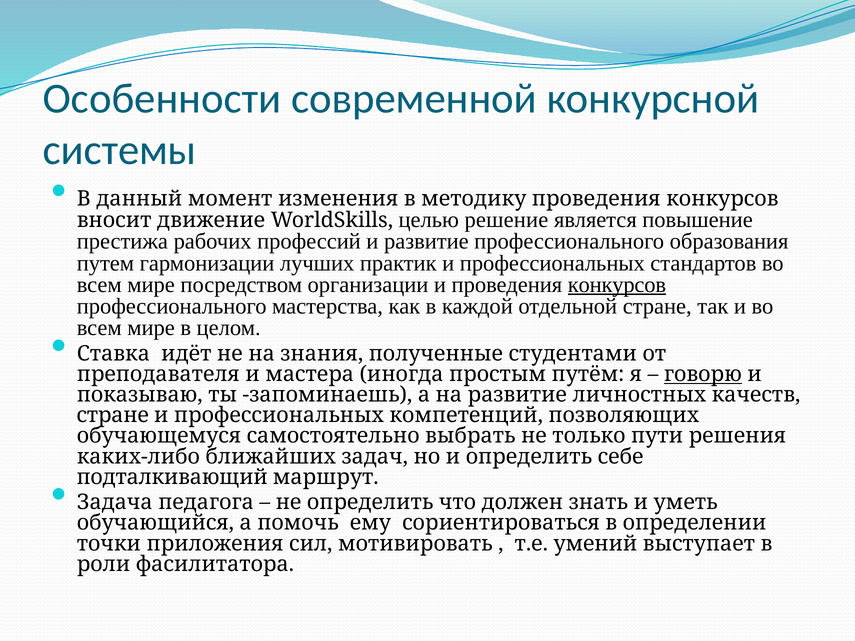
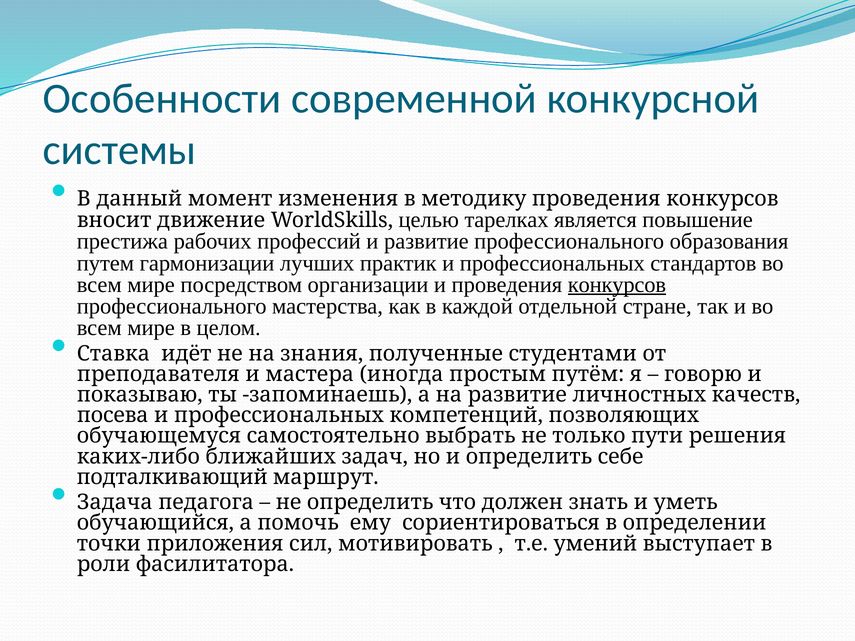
решение: решение -> тарелках (507, 220)
говорю underline: present -> none (703, 374)
стране: стране -> посева (113, 416)
